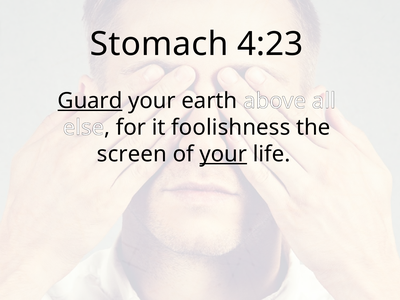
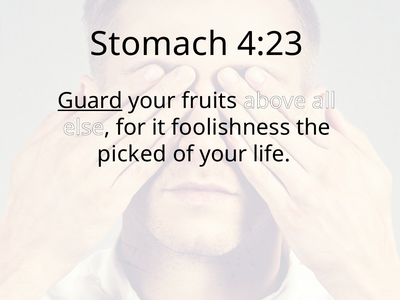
earth: earth -> fruits (209, 101)
screen: screen -> picked (132, 154)
your underline: present -> none (223, 154)
